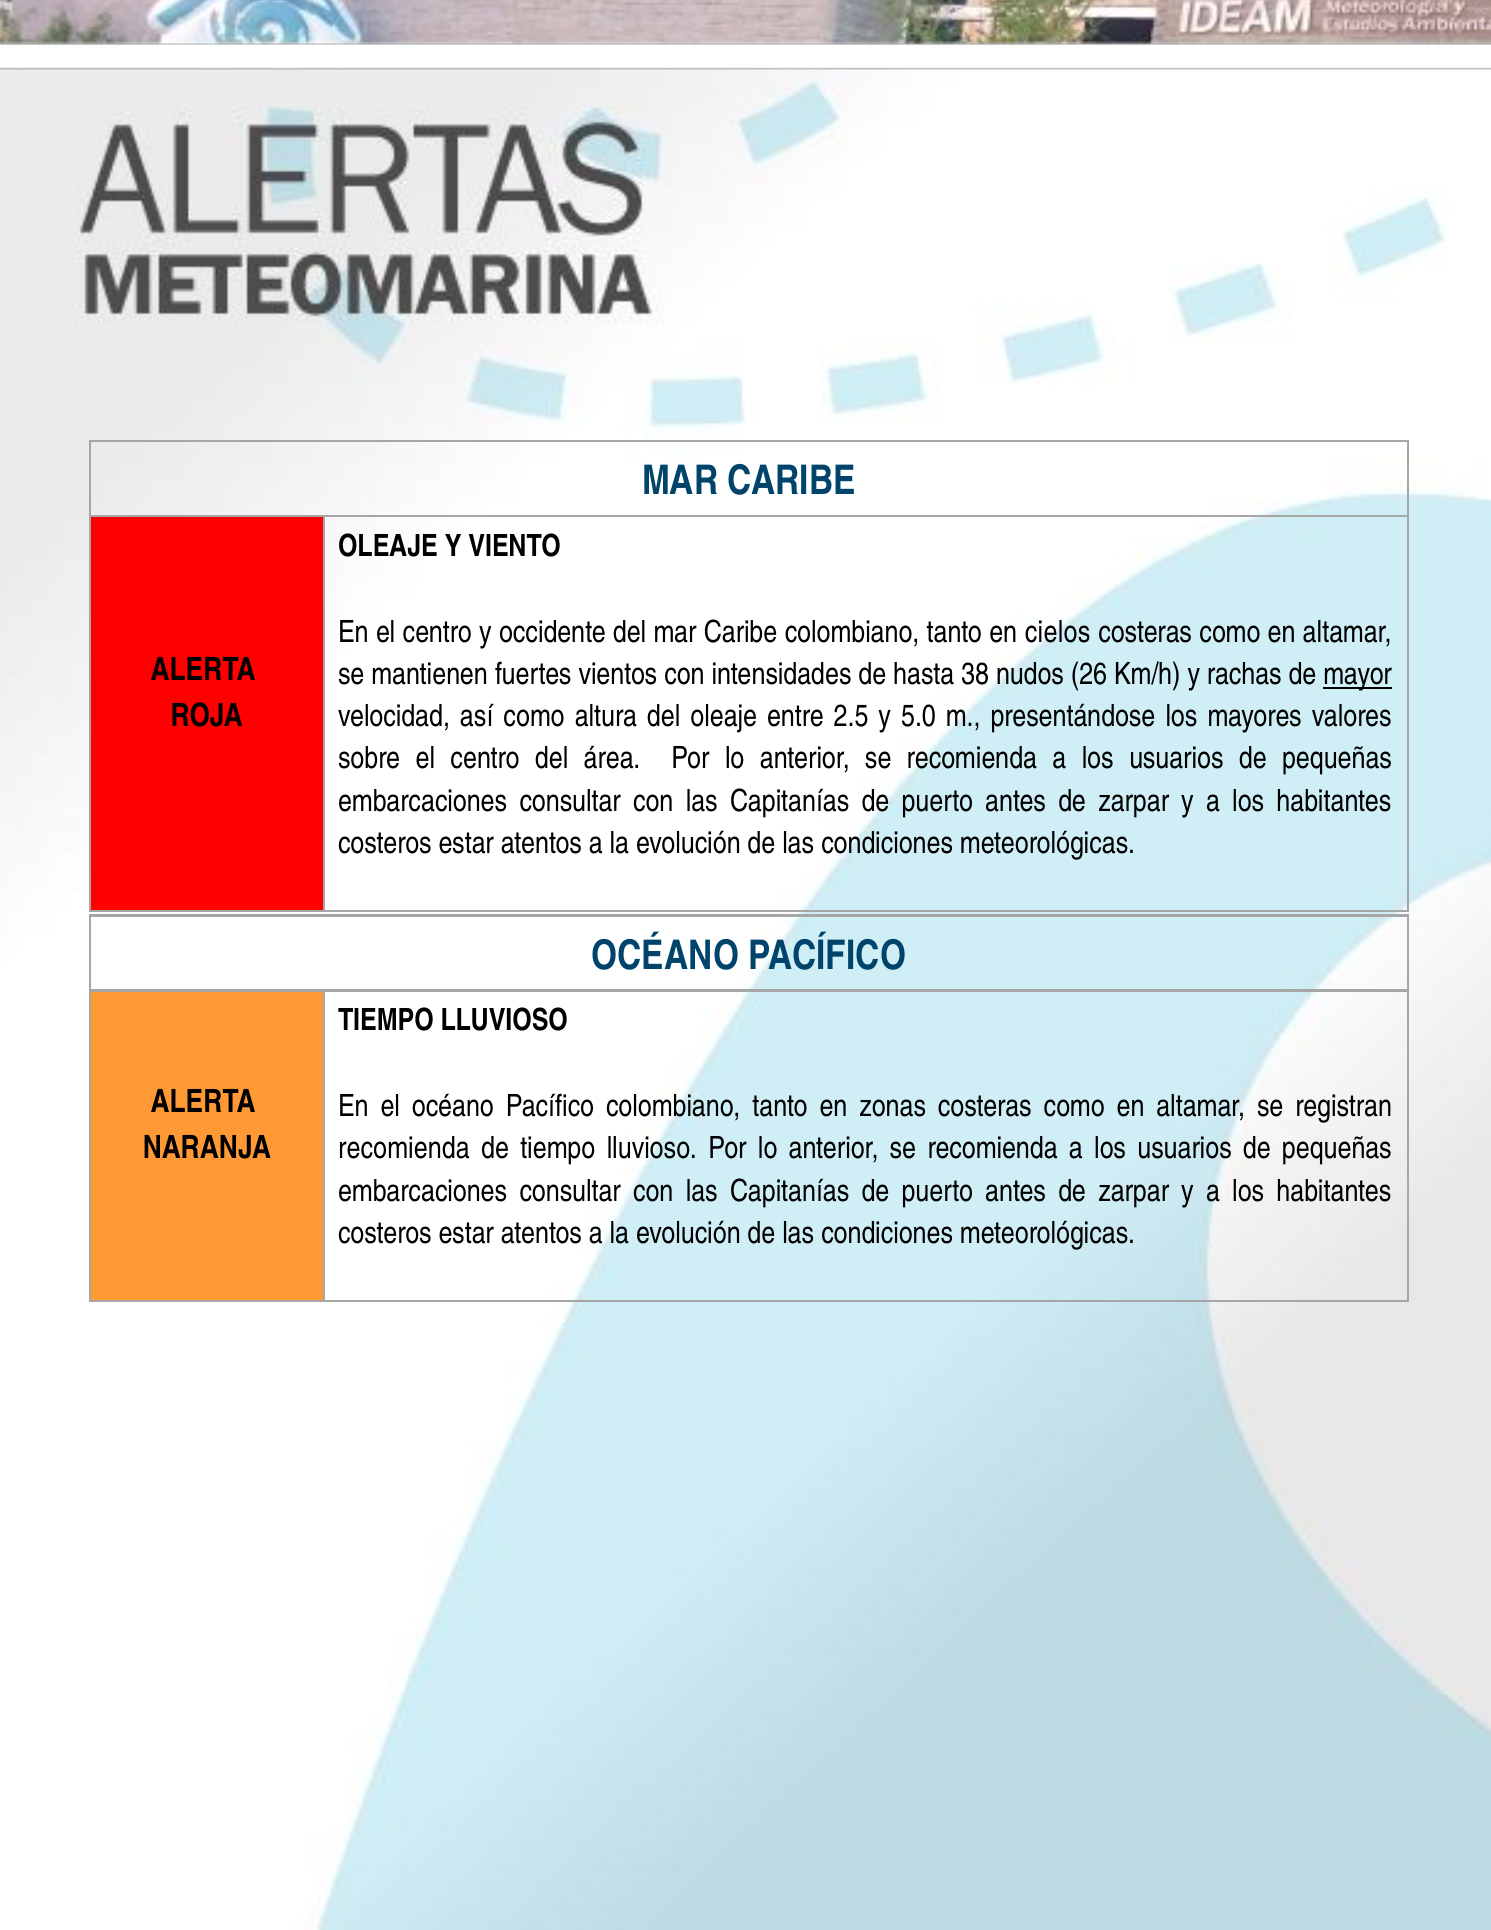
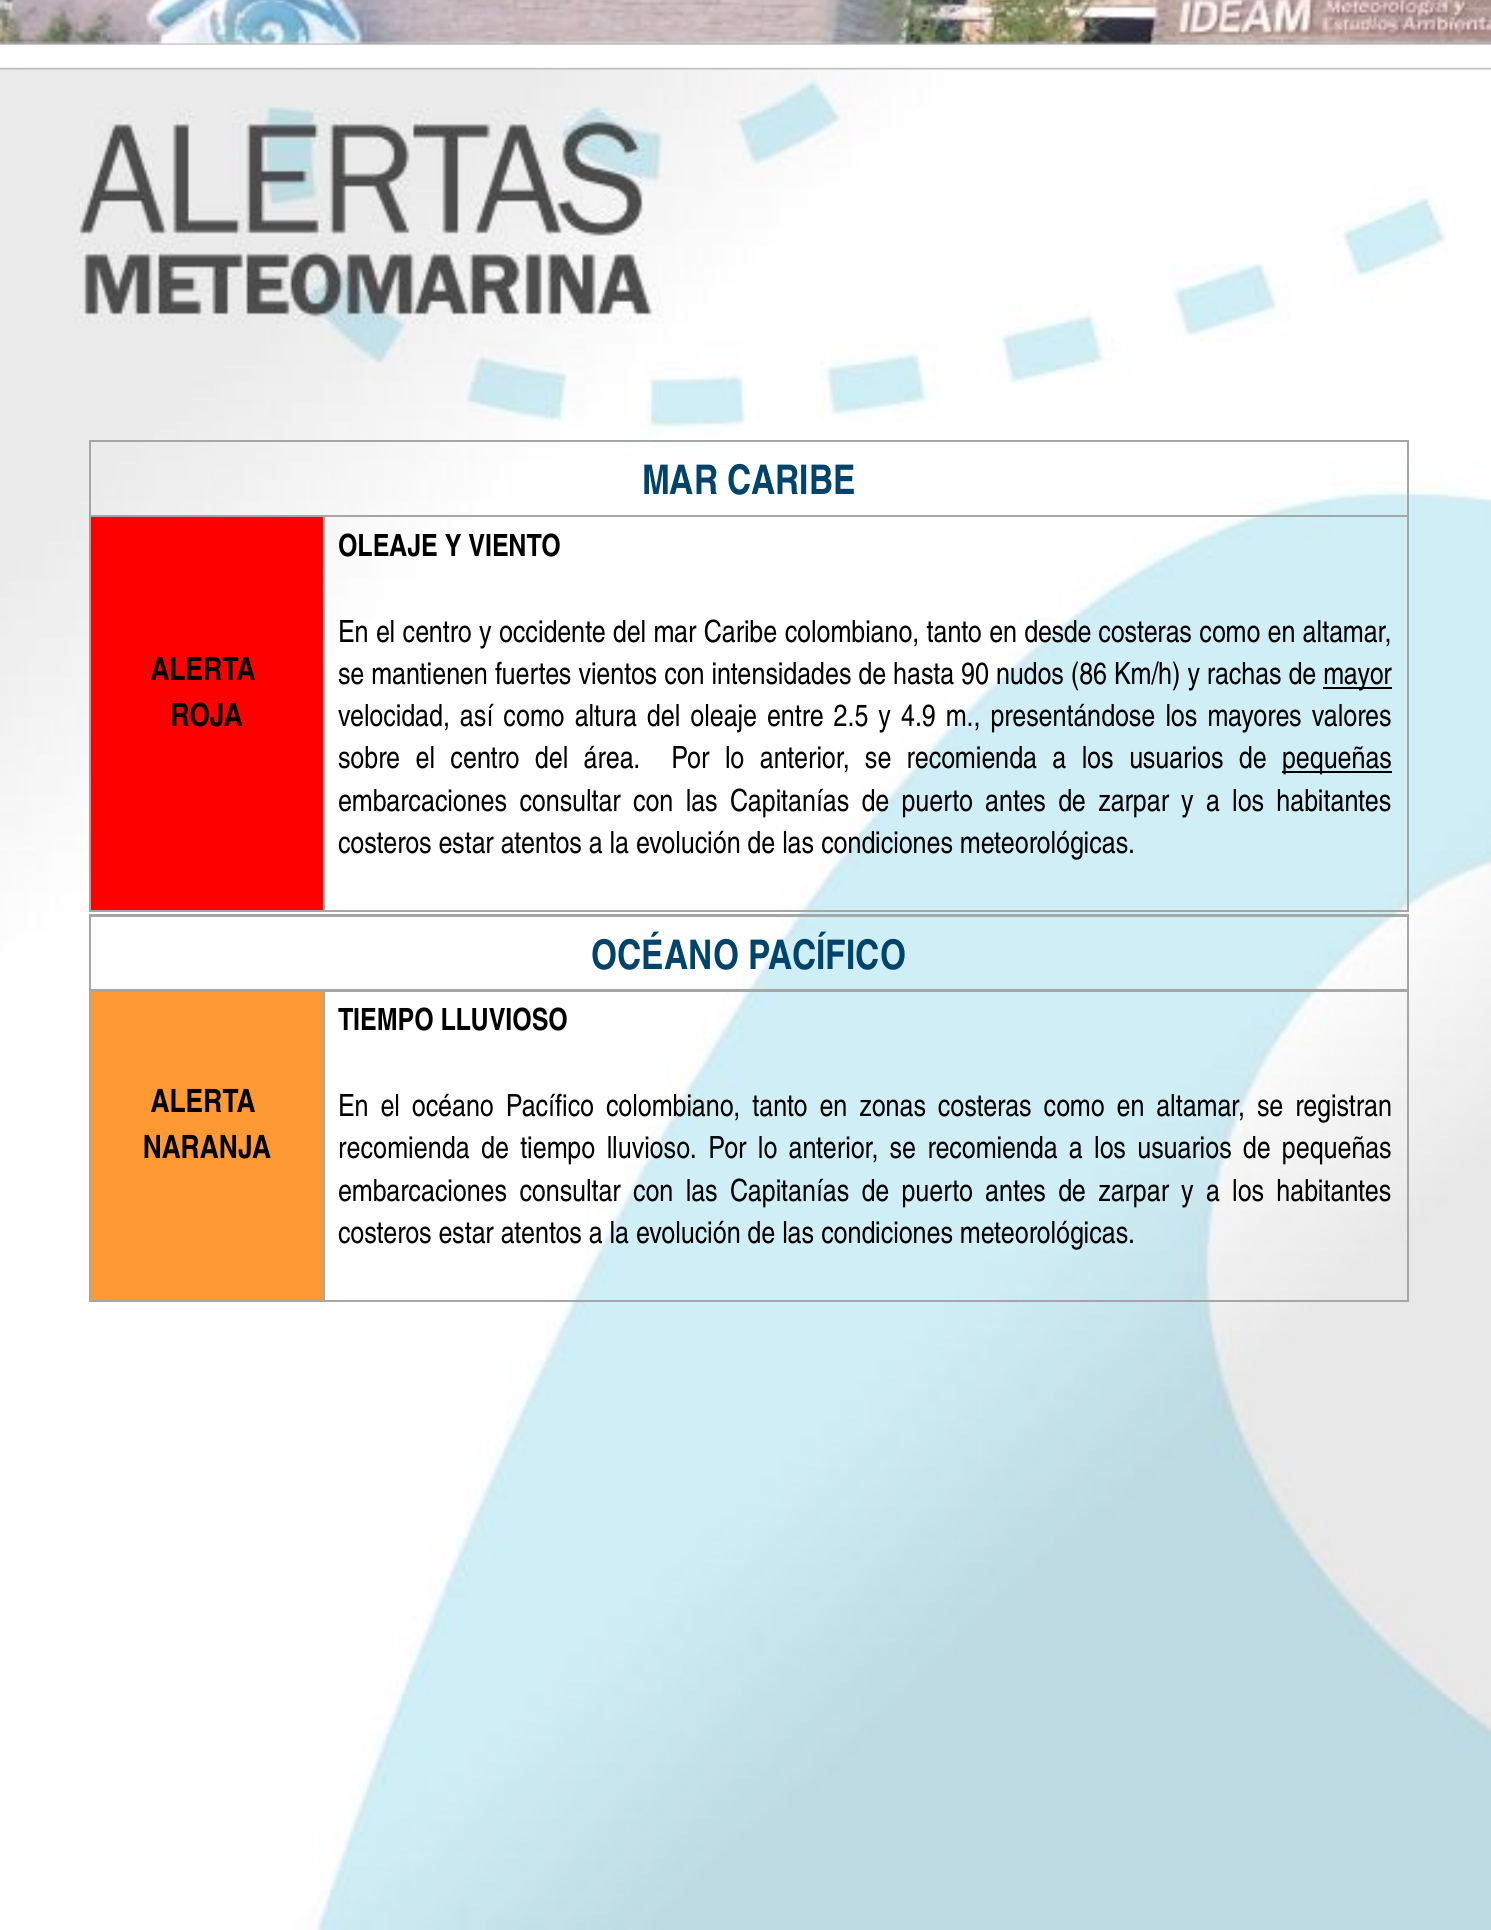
cielos: cielos -> desde (1058, 633)
38: 38 -> 90 (975, 675)
26: 26 -> 86 (1089, 675)
5.0: 5.0 -> 4.9 (919, 717)
pequeñas underline: none -> present (1337, 759)
